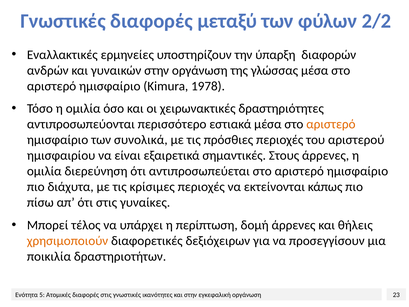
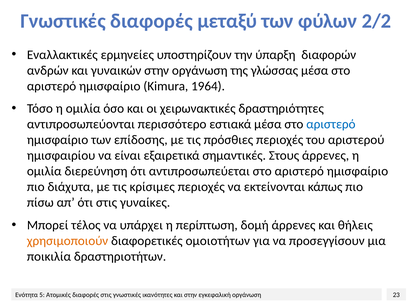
1978: 1978 -> 1964 (208, 86)
αριστερό colour: orange -> blue (331, 124)
συνολικά: συνολικά -> επίδοσης (141, 140)
δεξιόχειρων: δεξιόχειρων -> ομοιοτήτων (218, 241)
